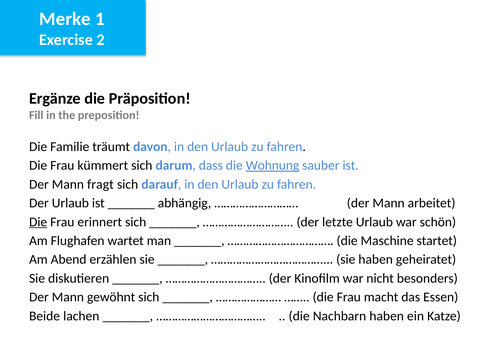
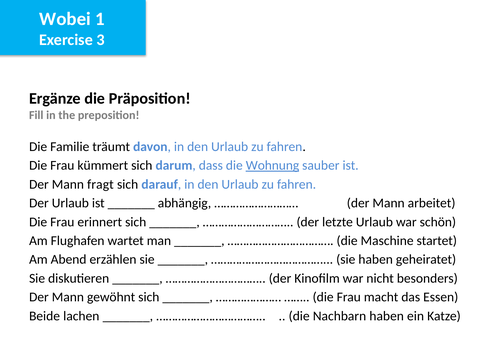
Merke: Merke -> Wobei (65, 19)
2: 2 -> 3 (101, 40)
Die underline: present -> none (38, 222)
